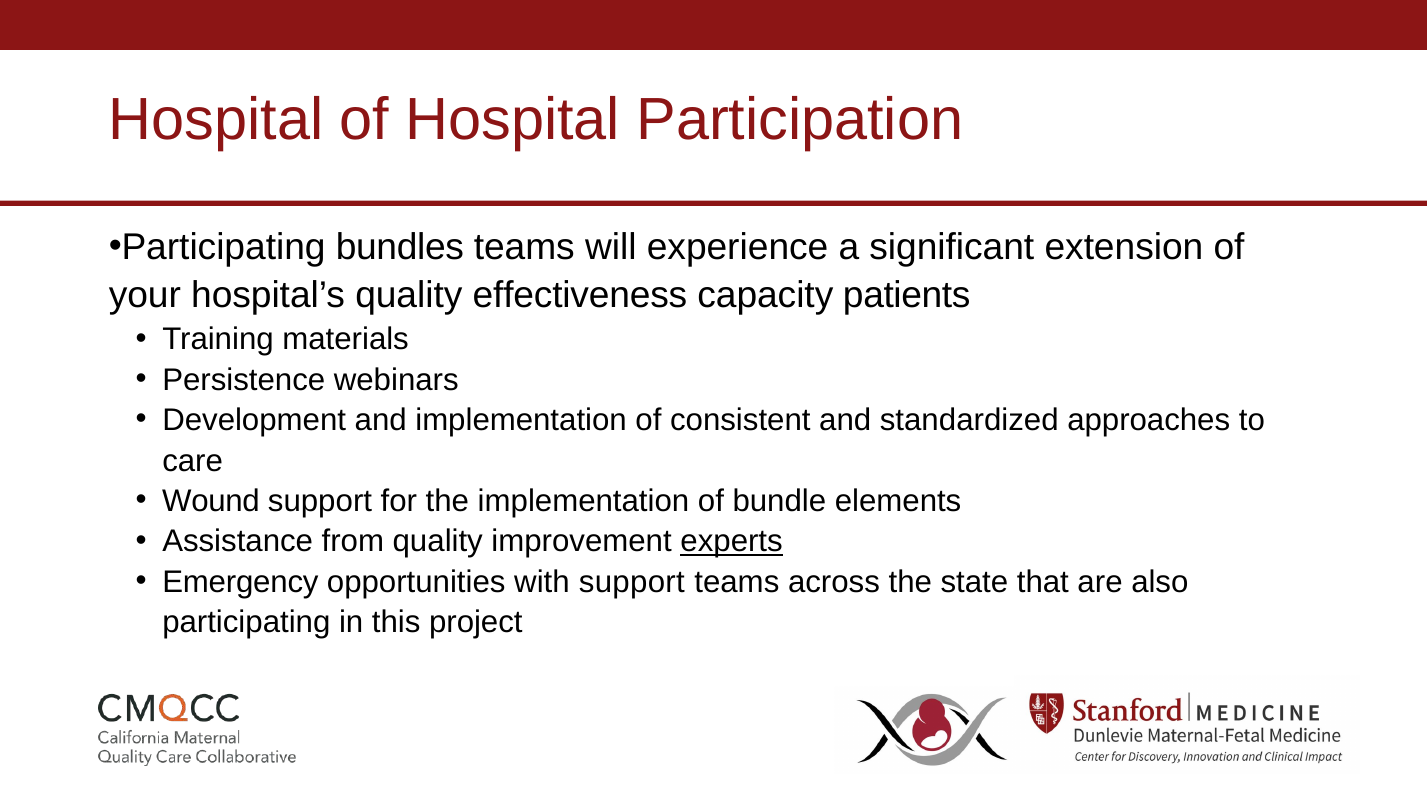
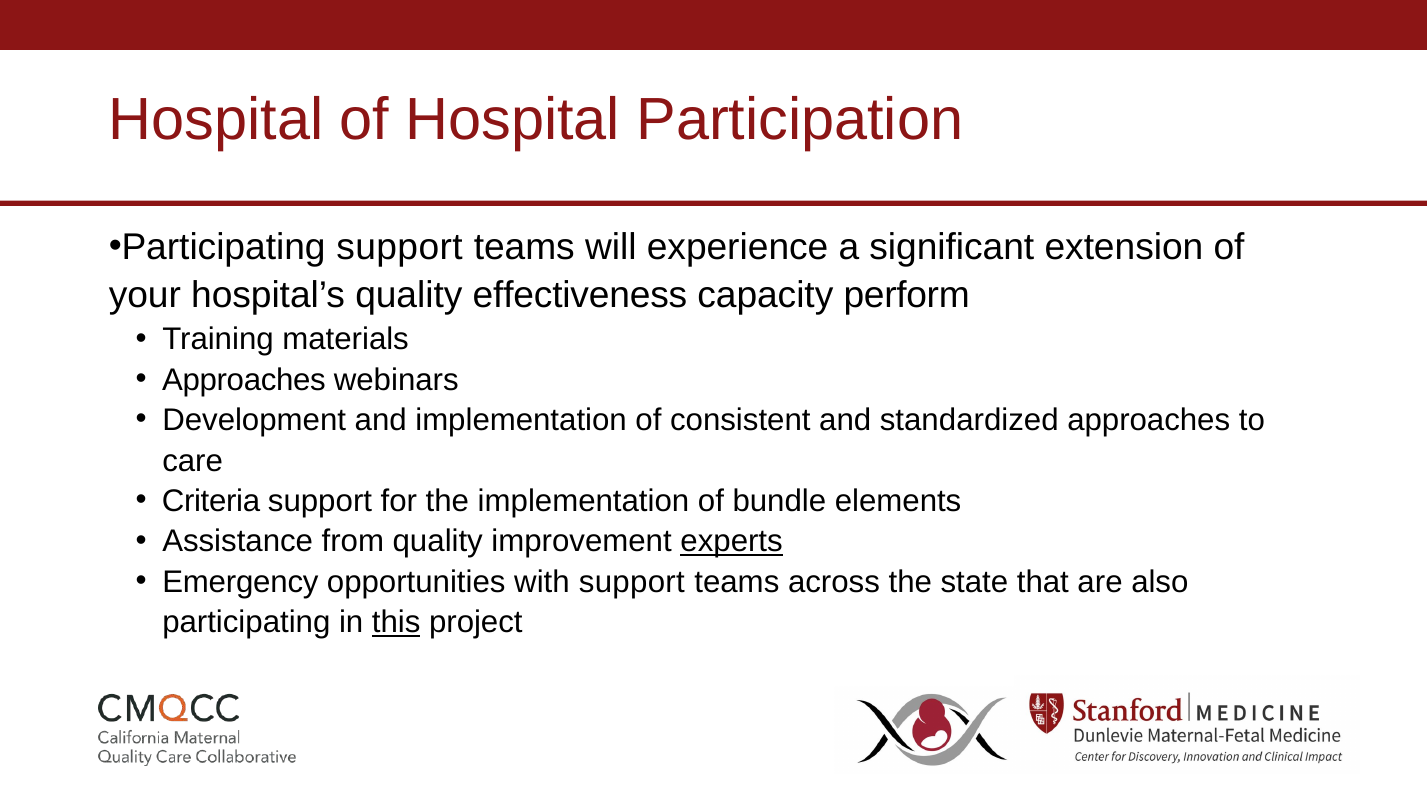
Participating bundles: bundles -> support (400, 247)
patients: patients -> perform (907, 296)
Persistence: Persistence -> Approaches (244, 380)
Wound: Wound -> Criteria (211, 501)
this underline: none -> present (396, 622)
